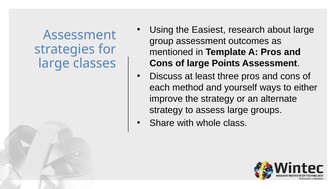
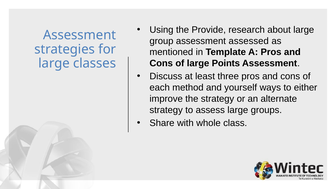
Easiest: Easiest -> Provide (209, 30)
outcomes: outcomes -> assessed (249, 41)
